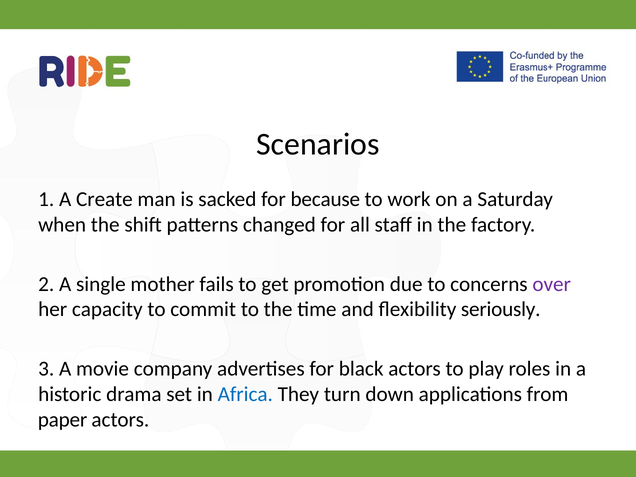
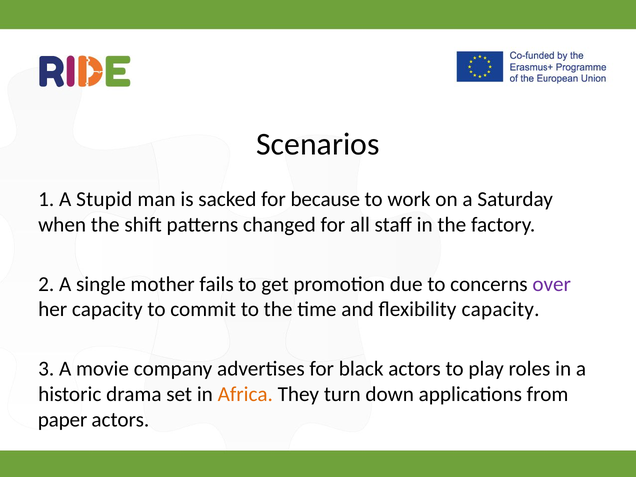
Create: Create -> Stupid (104, 199)
flexibility seriously: seriously -> capacity (501, 309)
Africa colour: blue -> orange (245, 394)
